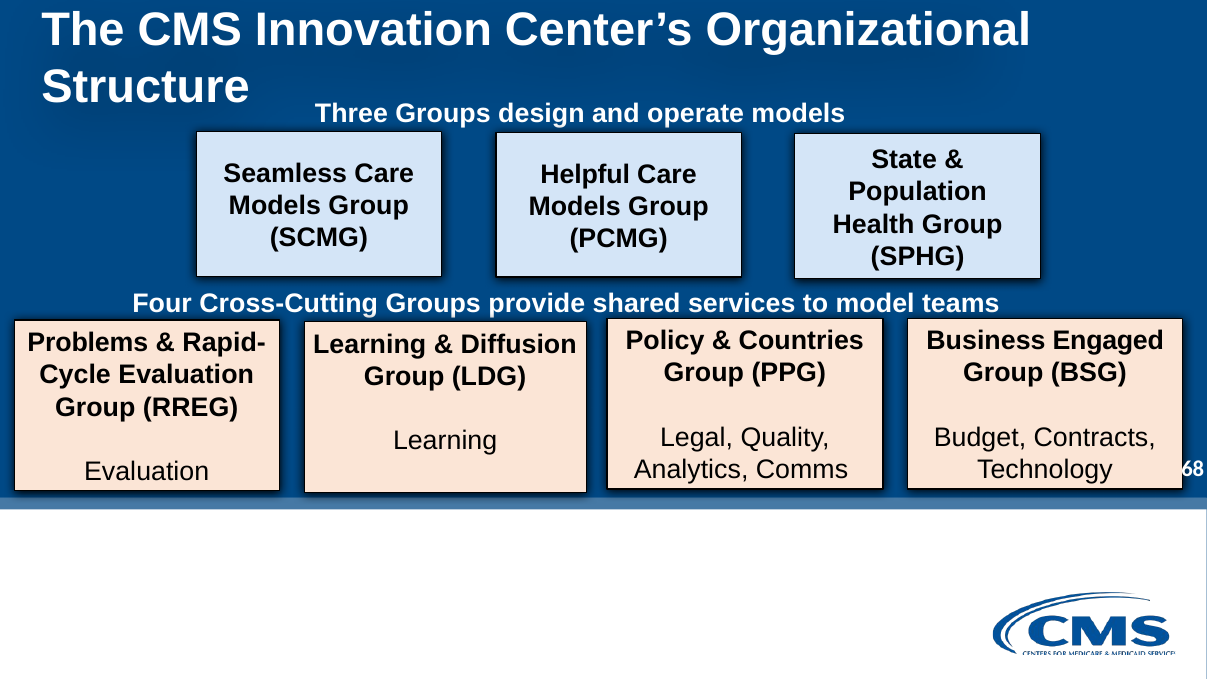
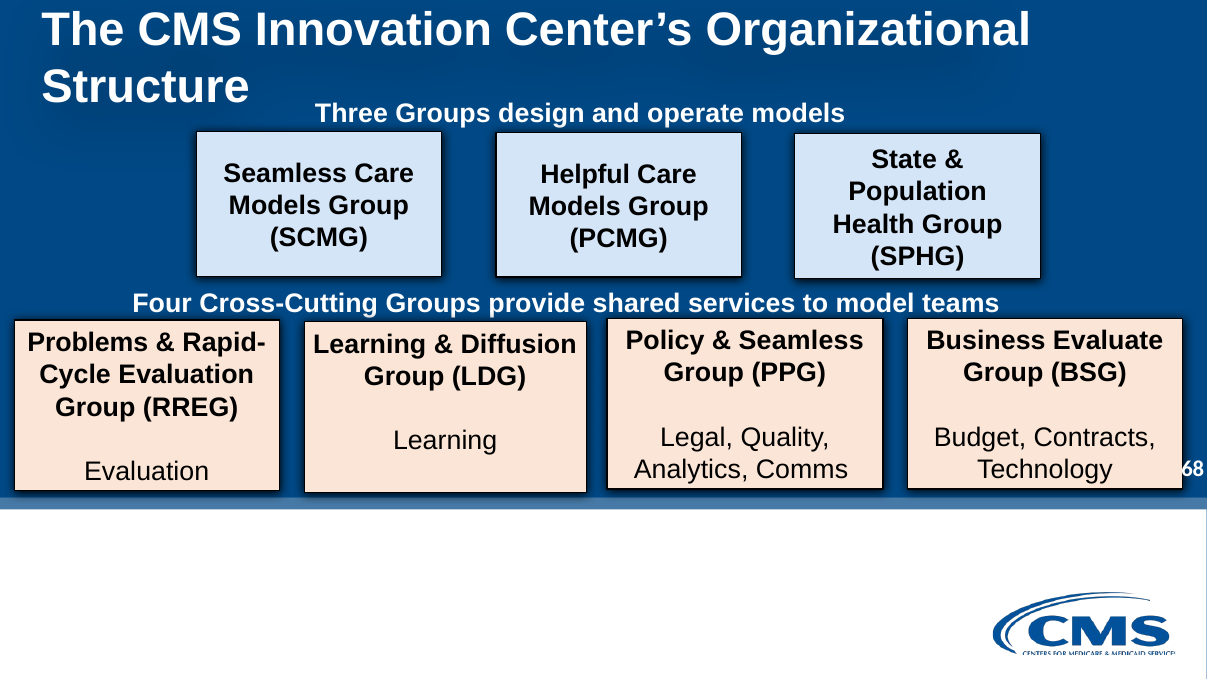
Countries: Countries -> Seamless (801, 341)
Engaged: Engaged -> Evaluate (1108, 341)
